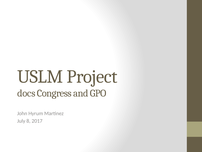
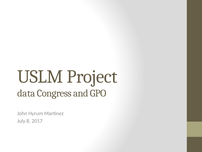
docs: docs -> data (26, 93)
